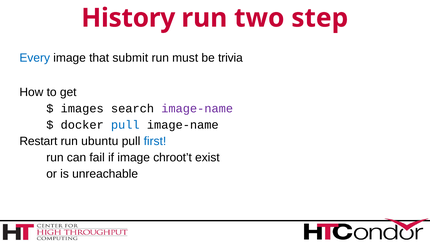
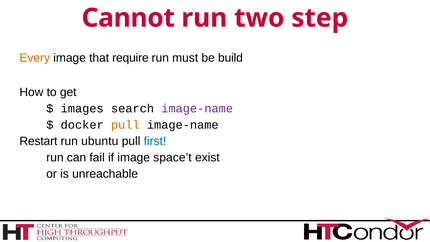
History: History -> Cannot (128, 18)
Every colour: blue -> orange (35, 58)
submit: submit -> require (130, 58)
trivia: trivia -> build (230, 58)
pull colour: blue -> orange (125, 125)
chroot’t: chroot’t -> space’t (172, 157)
